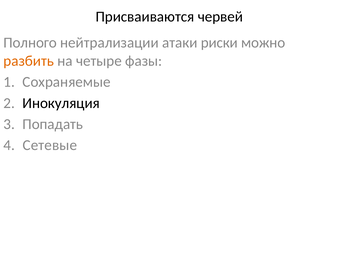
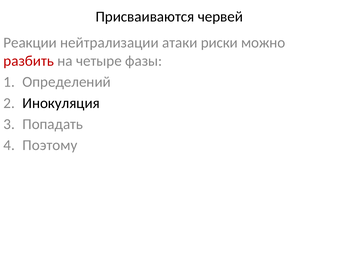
Полного: Полного -> Реакции (30, 43)
разбить colour: orange -> red (29, 61)
Сохраняемые: Сохраняемые -> Определений (67, 82)
Сетевые: Сетевые -> Поэтому (50, 145)
